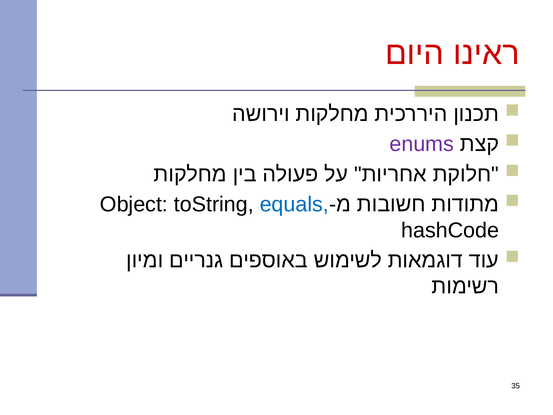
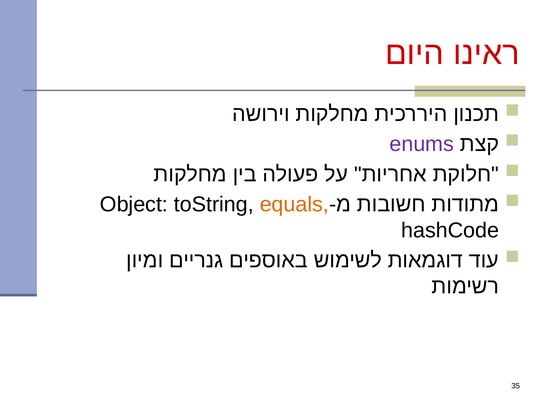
equals colour: blue -> orange (294, 204)
